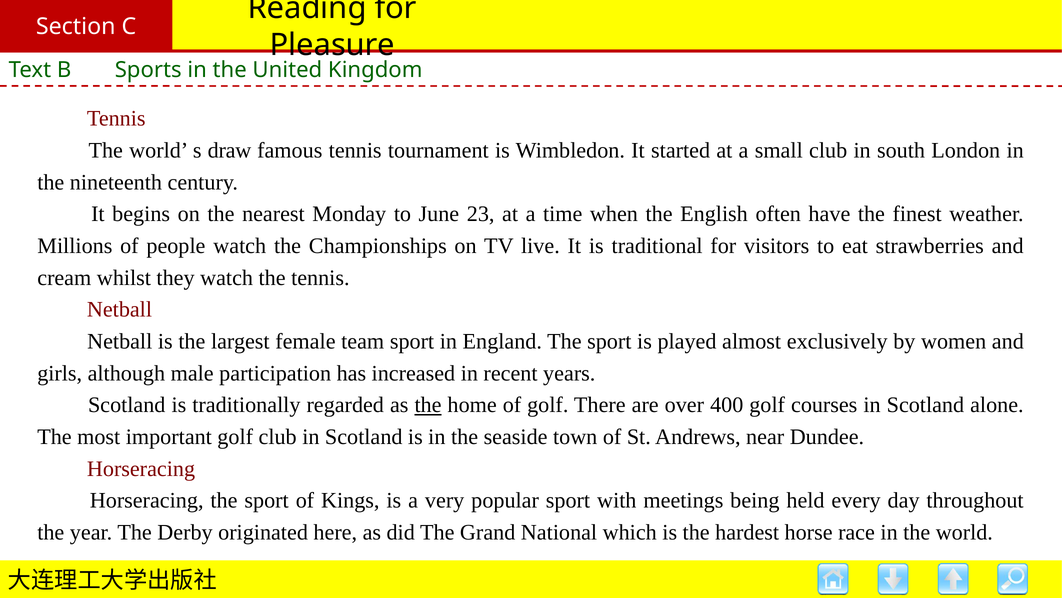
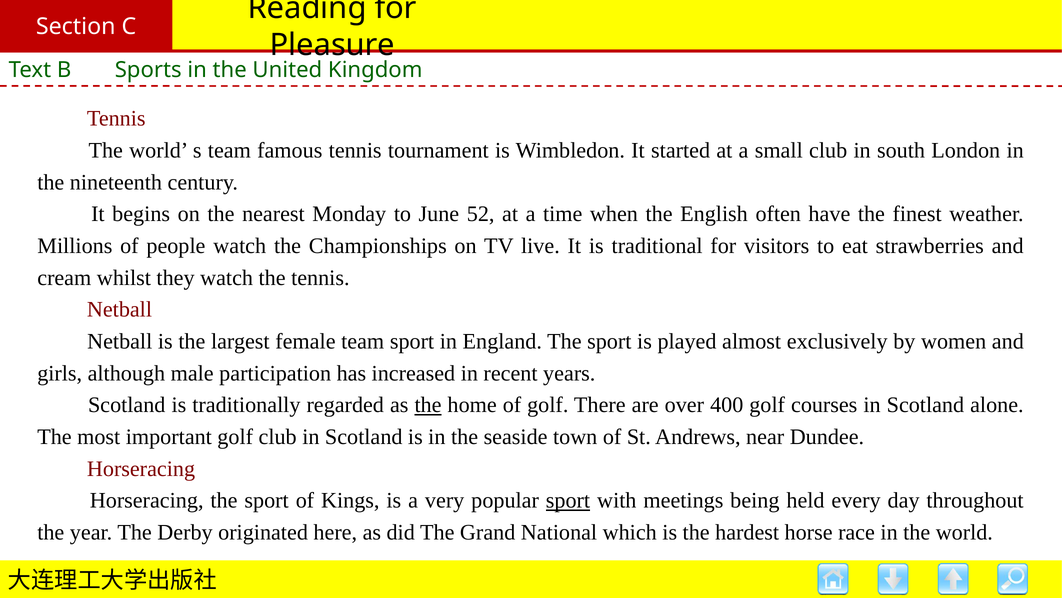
s draw: draw -> team (229, 150)
23: 23 -> 52 (481, 214)
sport underline: none -> present (568, 501)
